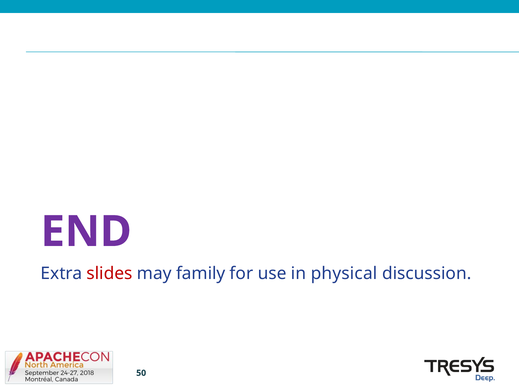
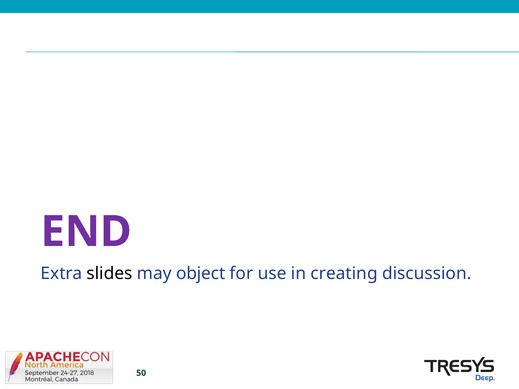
slides colour: red -> black (110, 274)
family: family -> object (201, 274)
physical: physical -> creating (344, 274)
